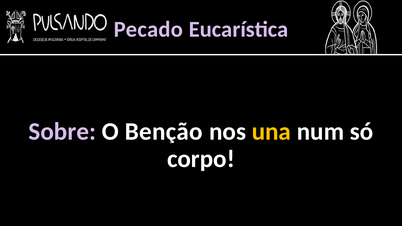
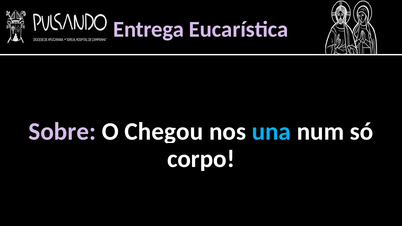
Pecado: Pecado -> Entrega (149, 29)
Benção: Benção -> Chegou (164, 132)
una colour: yellow -> light blue (271, 132)
